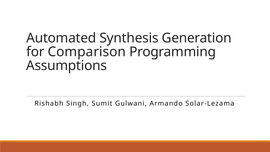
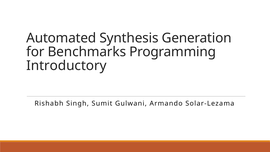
Comparison: Comparison -> Benchmarks (87, 52)
Assumptions: Assumptions -> Introductory (66, 66)
